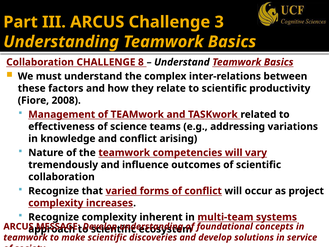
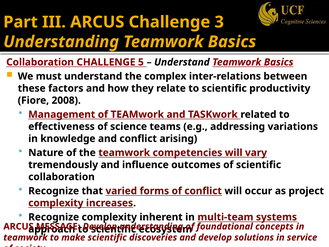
8: 8 -> 5 (141, 62)
